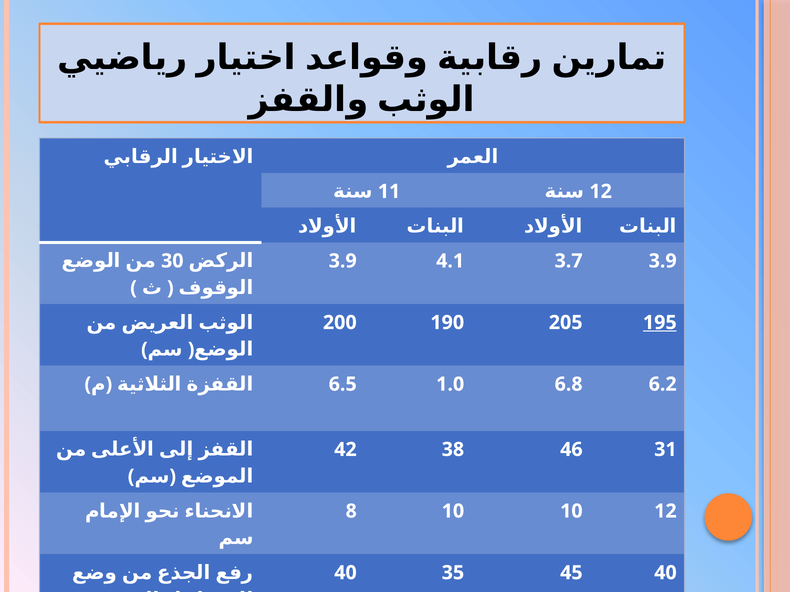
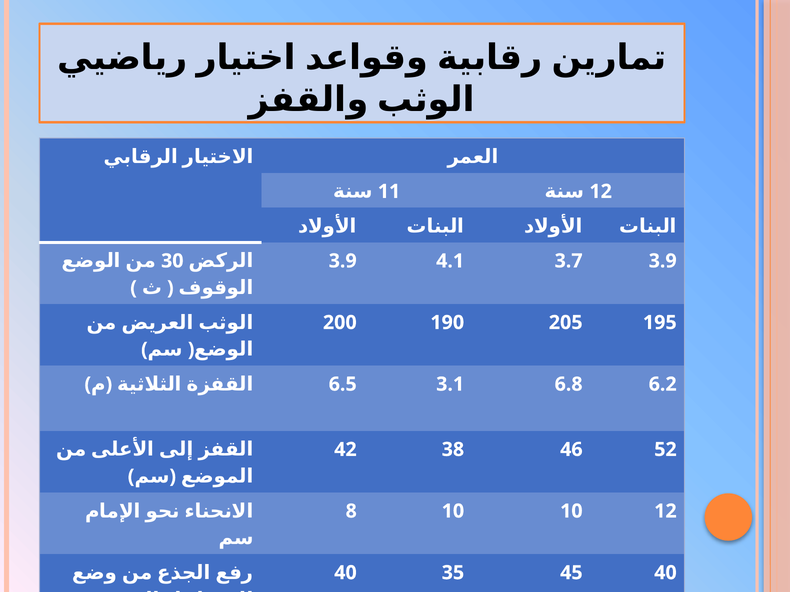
195 underline: present -> none (660, 323)
1.0: 1.0 -> 3.1 (450, 385)
31: 31 -> 52 (665, 450)
